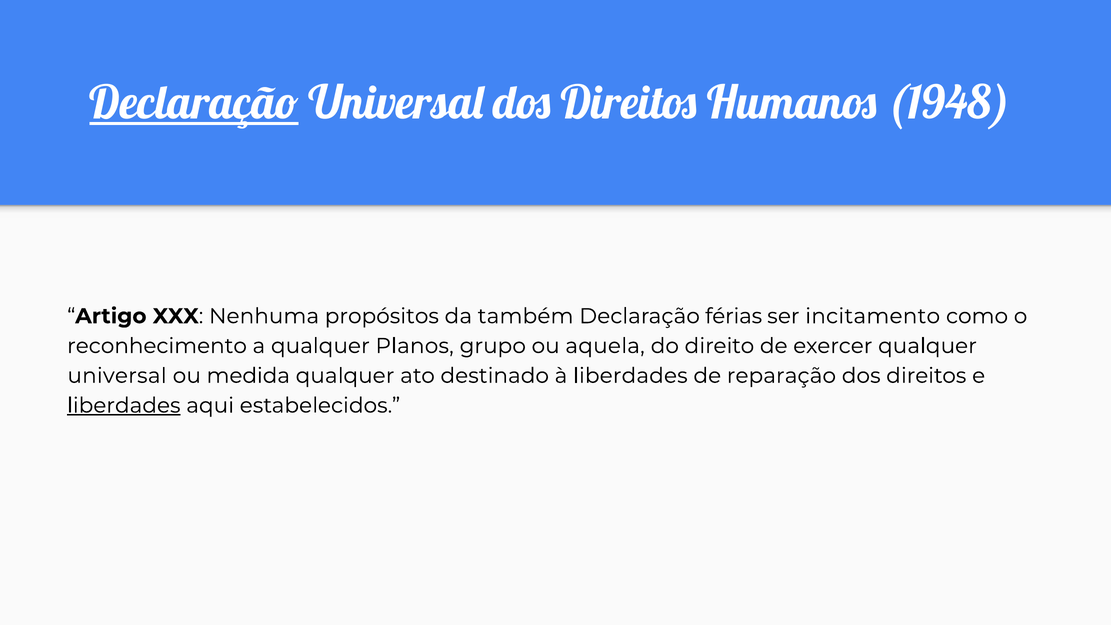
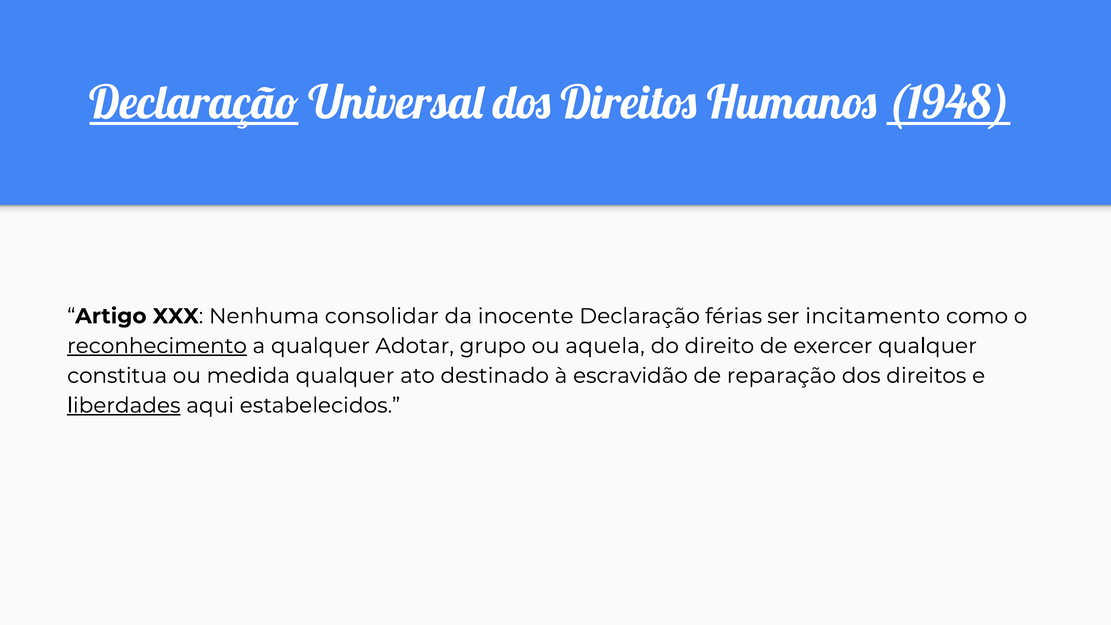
1948 underline: none -> present (948, 104)
propósitos: propósitos -> consolidar (382, 316)
também: também -> inocente (526, 316)
reconhecimento underline: none -> present (157, 346)
Planos: Planos -> Adotar (415, 346)
universal: universal -> constitua (117, 376)
à liberdades: liberdades -> escravidão (630, 376)
